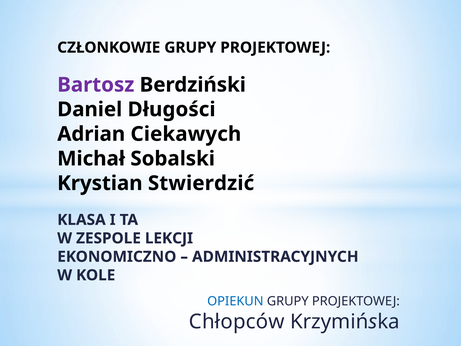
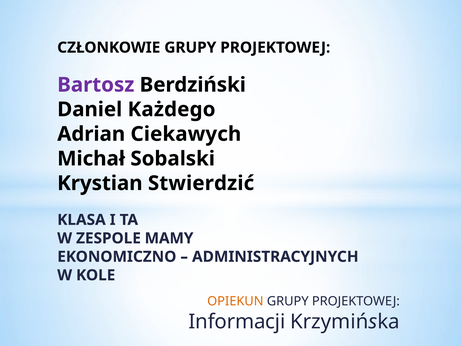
Długości: Długości -> Każdego (172, 109)
LEKCJI: LEKCJI -> MAMY (169, 238)
OPIEKUN colour: blue -> orange (235, 301)
Chłopców: Chłopców -> Informacji (237, 322)
